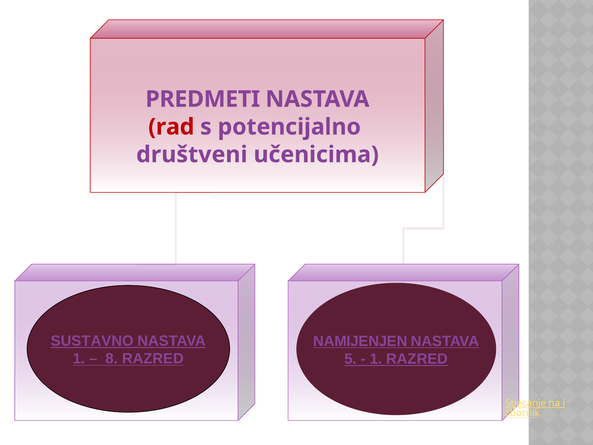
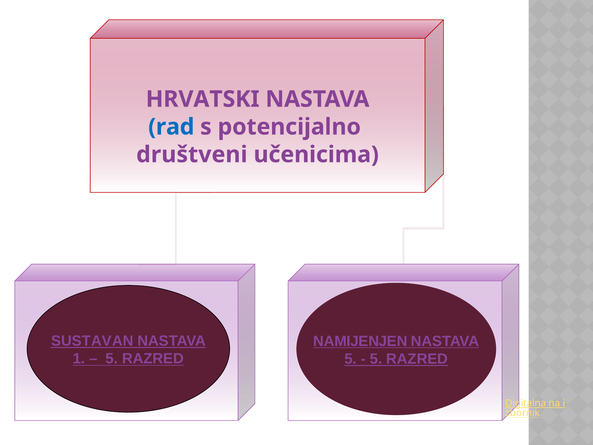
PREDMETI: PREDMETI -> HRVATSKI (203, 99)
rad colour: red -> blue (171, 127)
SUSTAVNO: SUSTAVNO -> SUSTAVAN (92, 341)
8: 8 -> 5 (112, 359)
1: 1 -> 5 (376, 359)
Stjecanje: Stjecanje -> Digitalna (526, 403)
